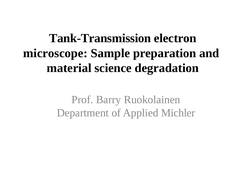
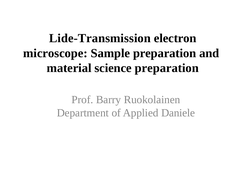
Tank-Transmission: Tank-Transmission -> Lide-Transmission (100, 38)
science degradation: degradation -> preparation (167, 68)
Michler: Michler -> Daniele (178, 113)
